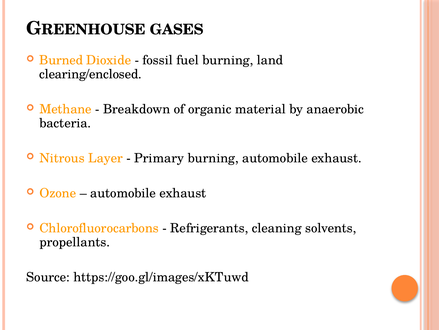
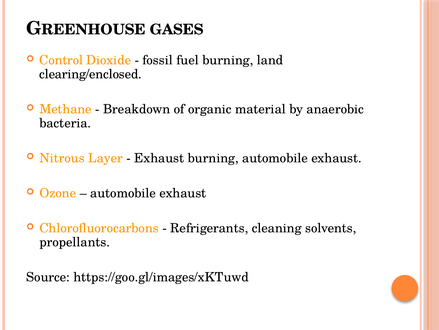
Burned: Burned -> Control (61, 60)
Primary: Primary -> Exhaust (159, 158)
